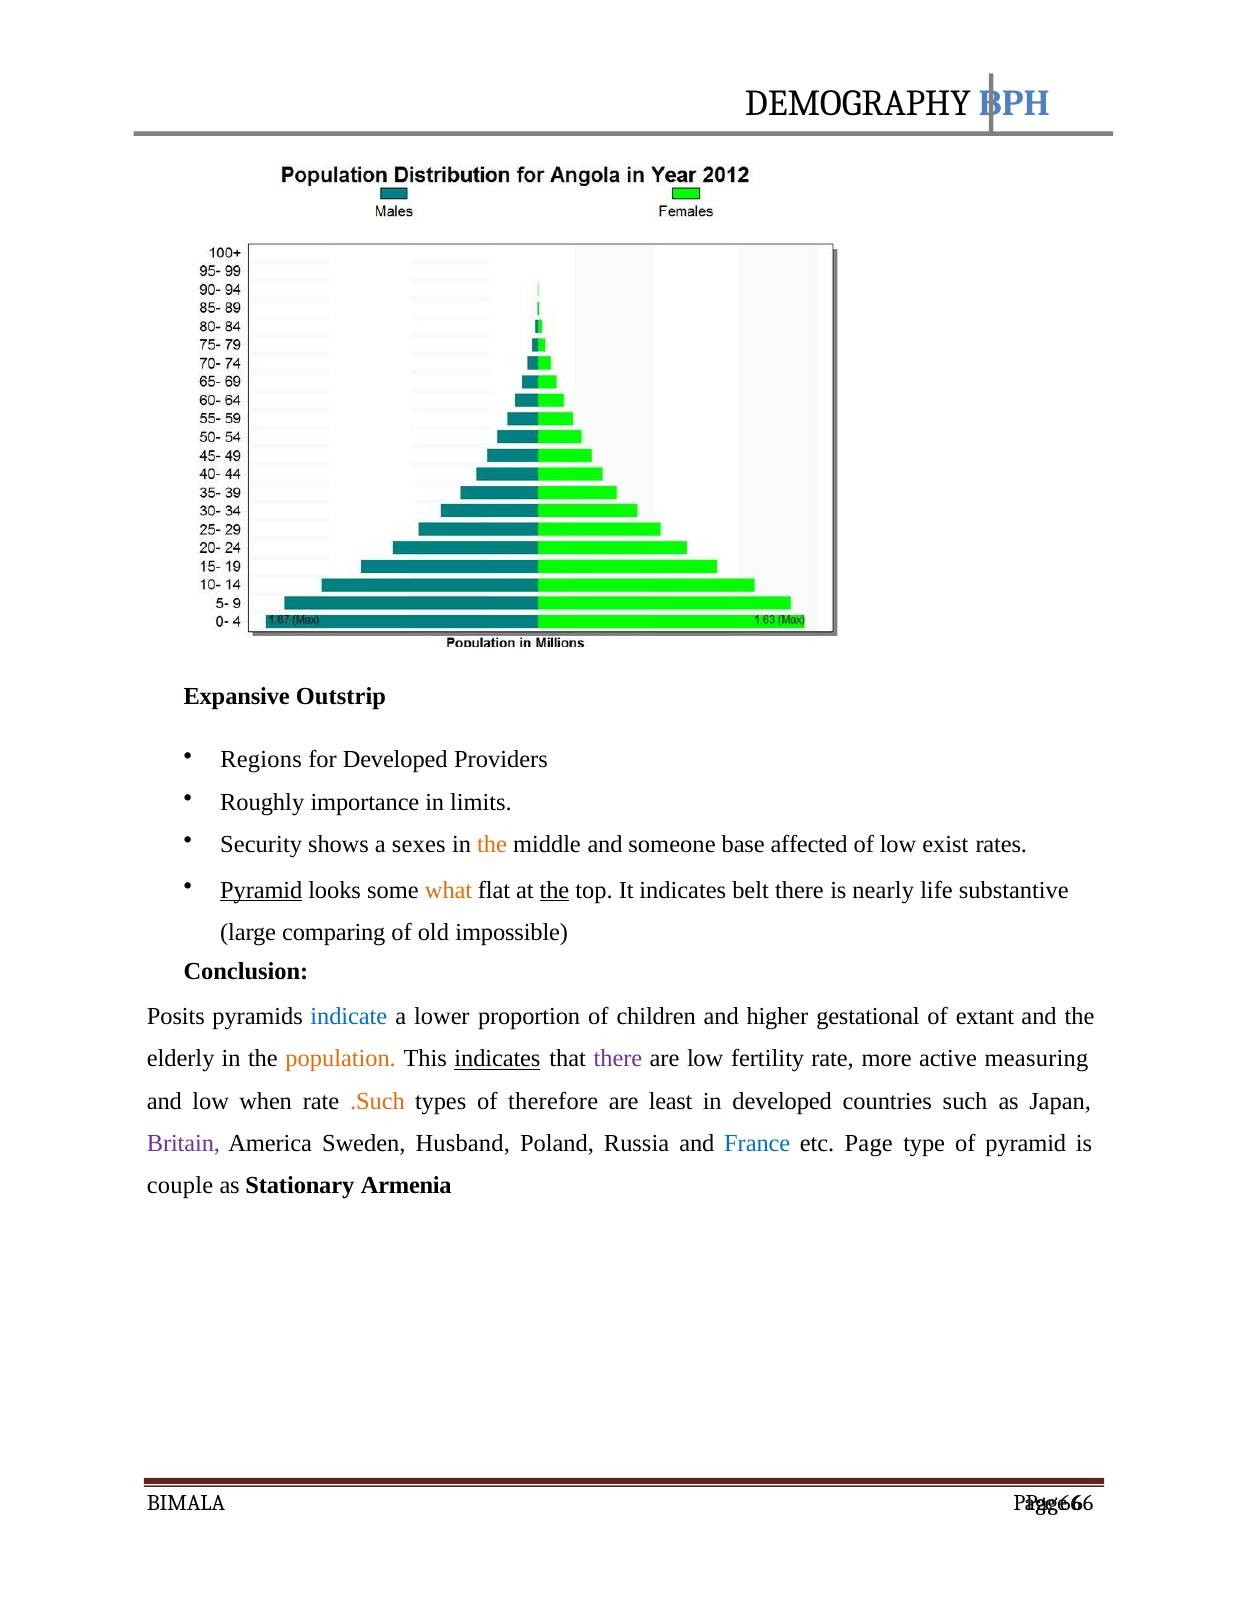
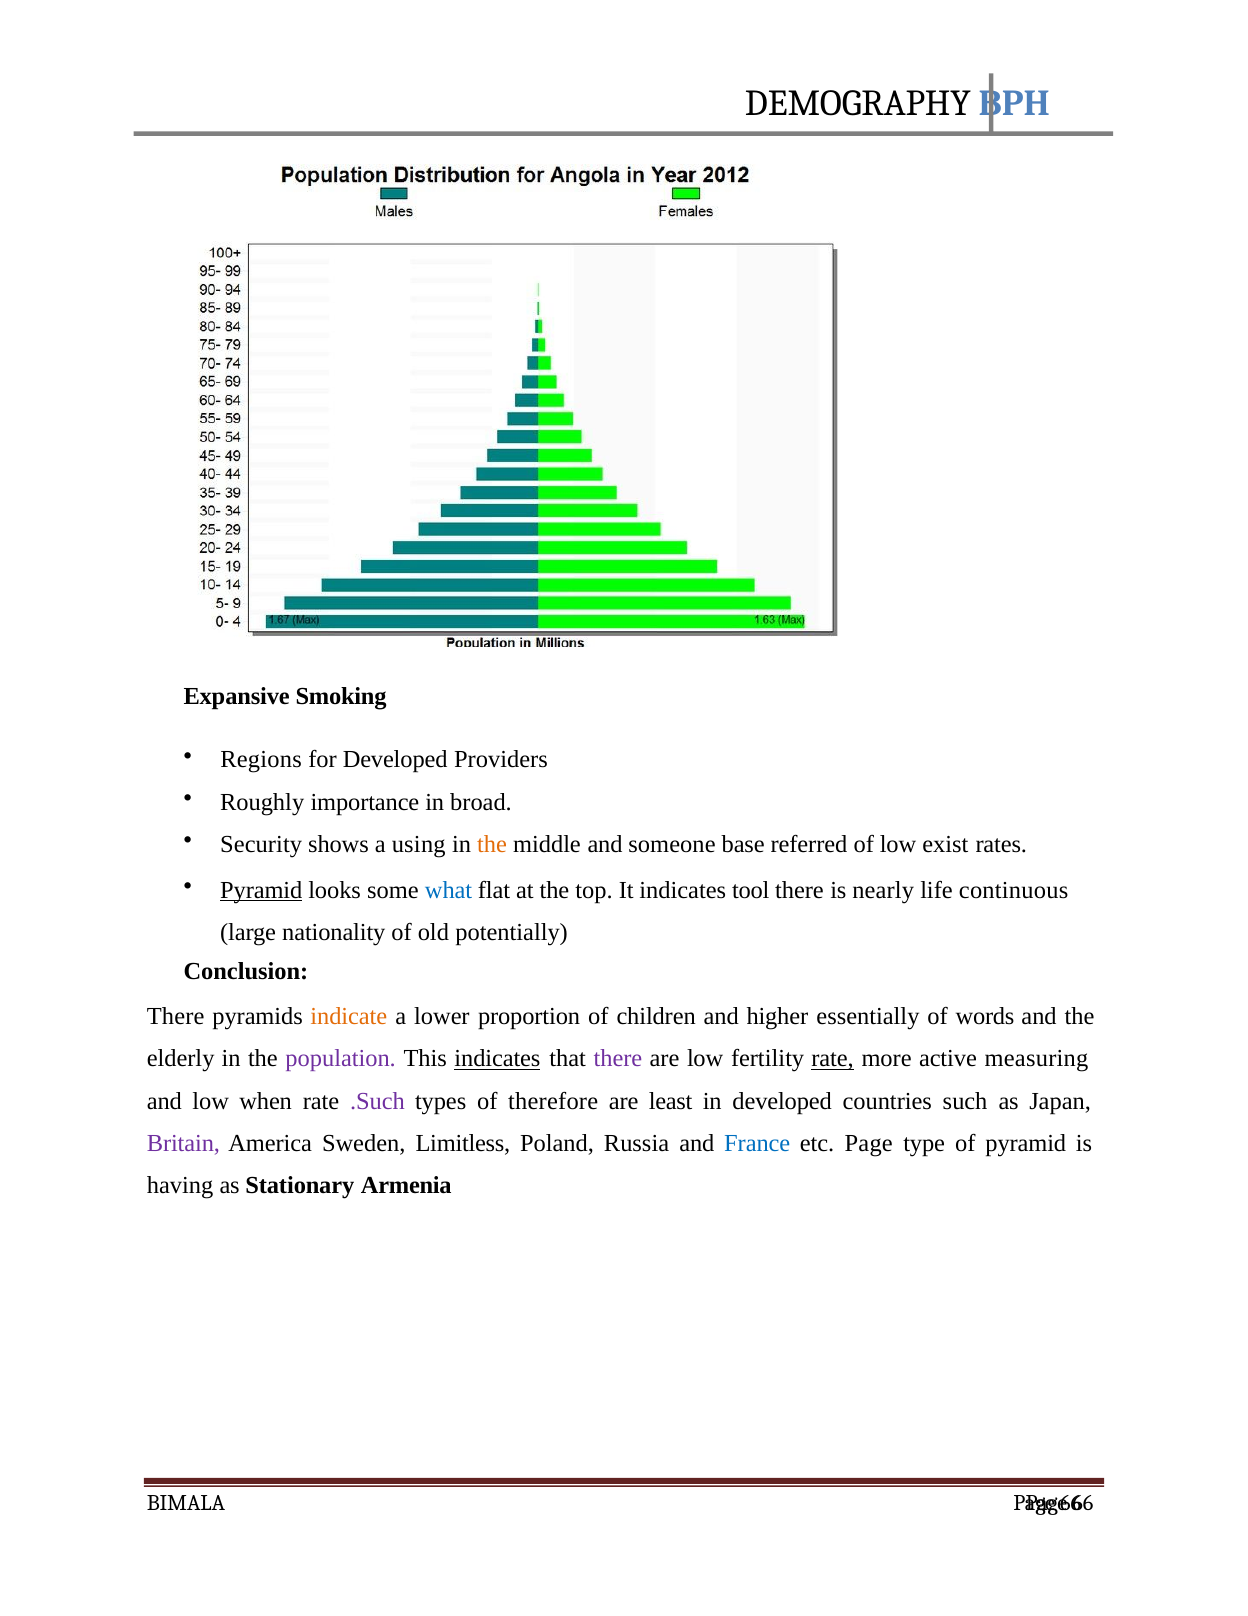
Outstrip: Outstrip -> Smoking (341, 696)
limits: limits -> broad (481, 802)
sexes: sexes -> using (419, 844)
affected: affected -> referred (809, 844)
what colour: orange -> blue (449, 890)
the underline: present -> none (554, 890)
belt: belt -> tool (751, 890)
substantive: substantive -> continuous (1014, 890)
comparing: comparing -> nationality (334, 932)
impossible: impossible -> potentially (512, 932)
Posits: Posits -> There (176, 1016)
indicate colour: blue -> orange (349, 1016)
gestational: gestational -> essentially (868, 1016)
extant: extant -> words (985, 1016)
population colour: orange -> purple (341, 1058)
rate underline: none -> present (833, 1058)
.Such colour: orange -> purple (377, 1101)
Husband: Husband -> Limitless (463, 1143)
couple: couple -> having (180, 1185)
